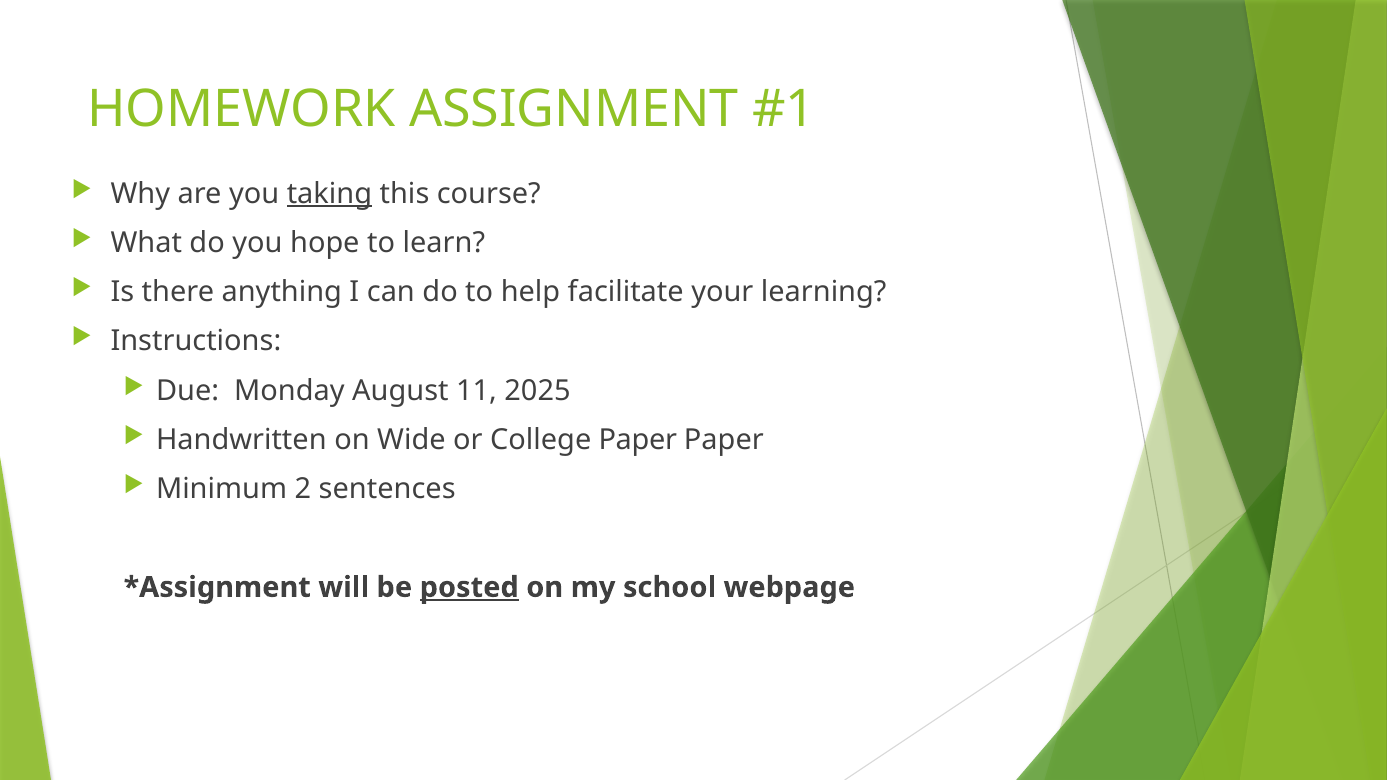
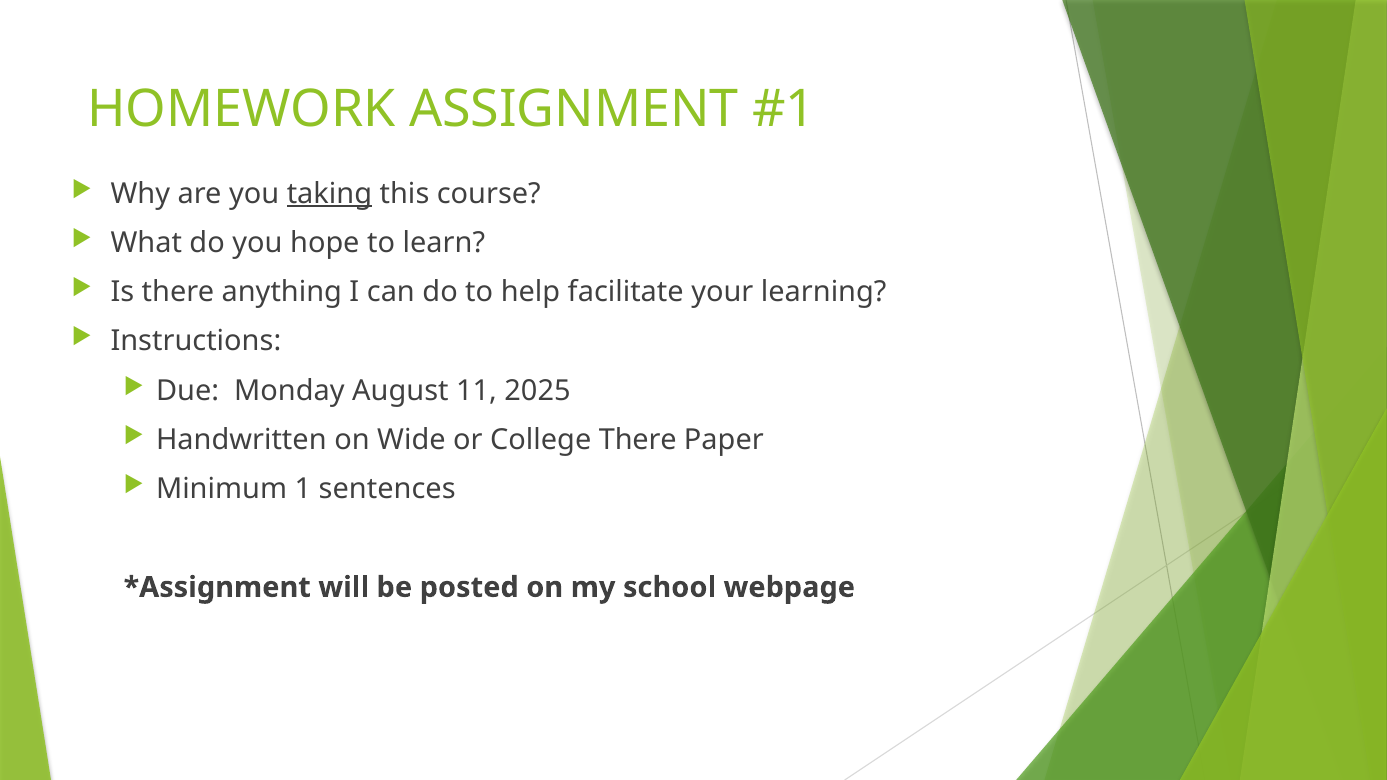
College Paper: Paper -> There (638, 440)
2: 2 -> 1 (303, 489)
posted underline: present -> none (469, 587)
